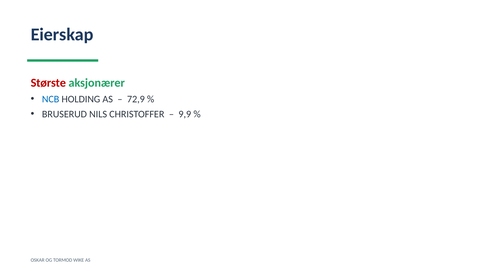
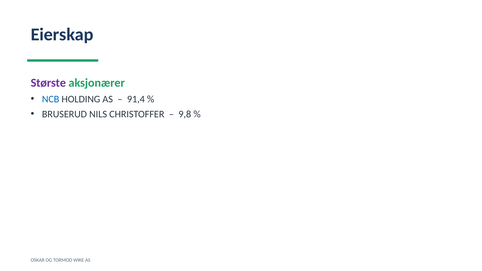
Største colour: red -> purple (48, 83)
72,9: 72,9 -> 91,4 (136, 99)
9,9: 9,9 -> 9,8 (185, 114)
